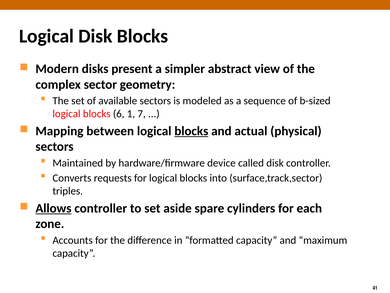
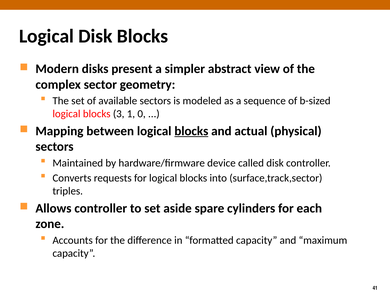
6: 6 -> 3 (119, 114)
7: 7 -> 0 (142, 114)
Allows underline: present -> none (53, 208)
